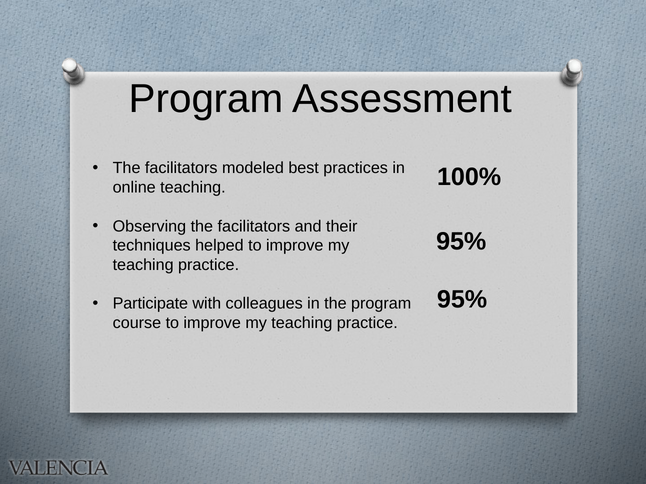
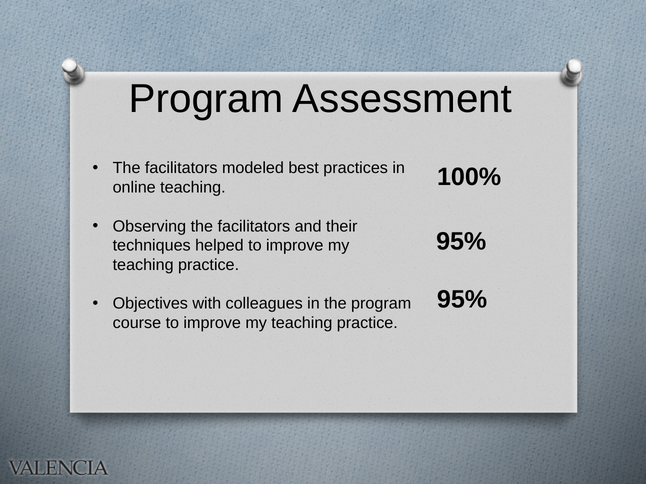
Participate: Participate -> Objectives (150, 304)
